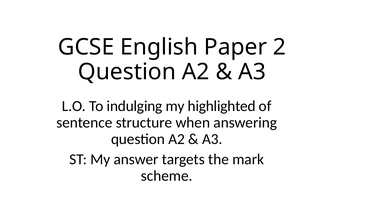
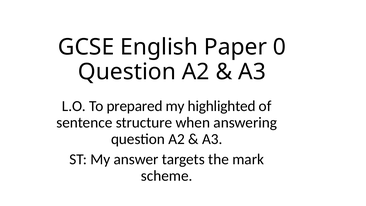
2: 2 -> 0 (279, 47)
indulging: indulging -> prepared (135, 106)
